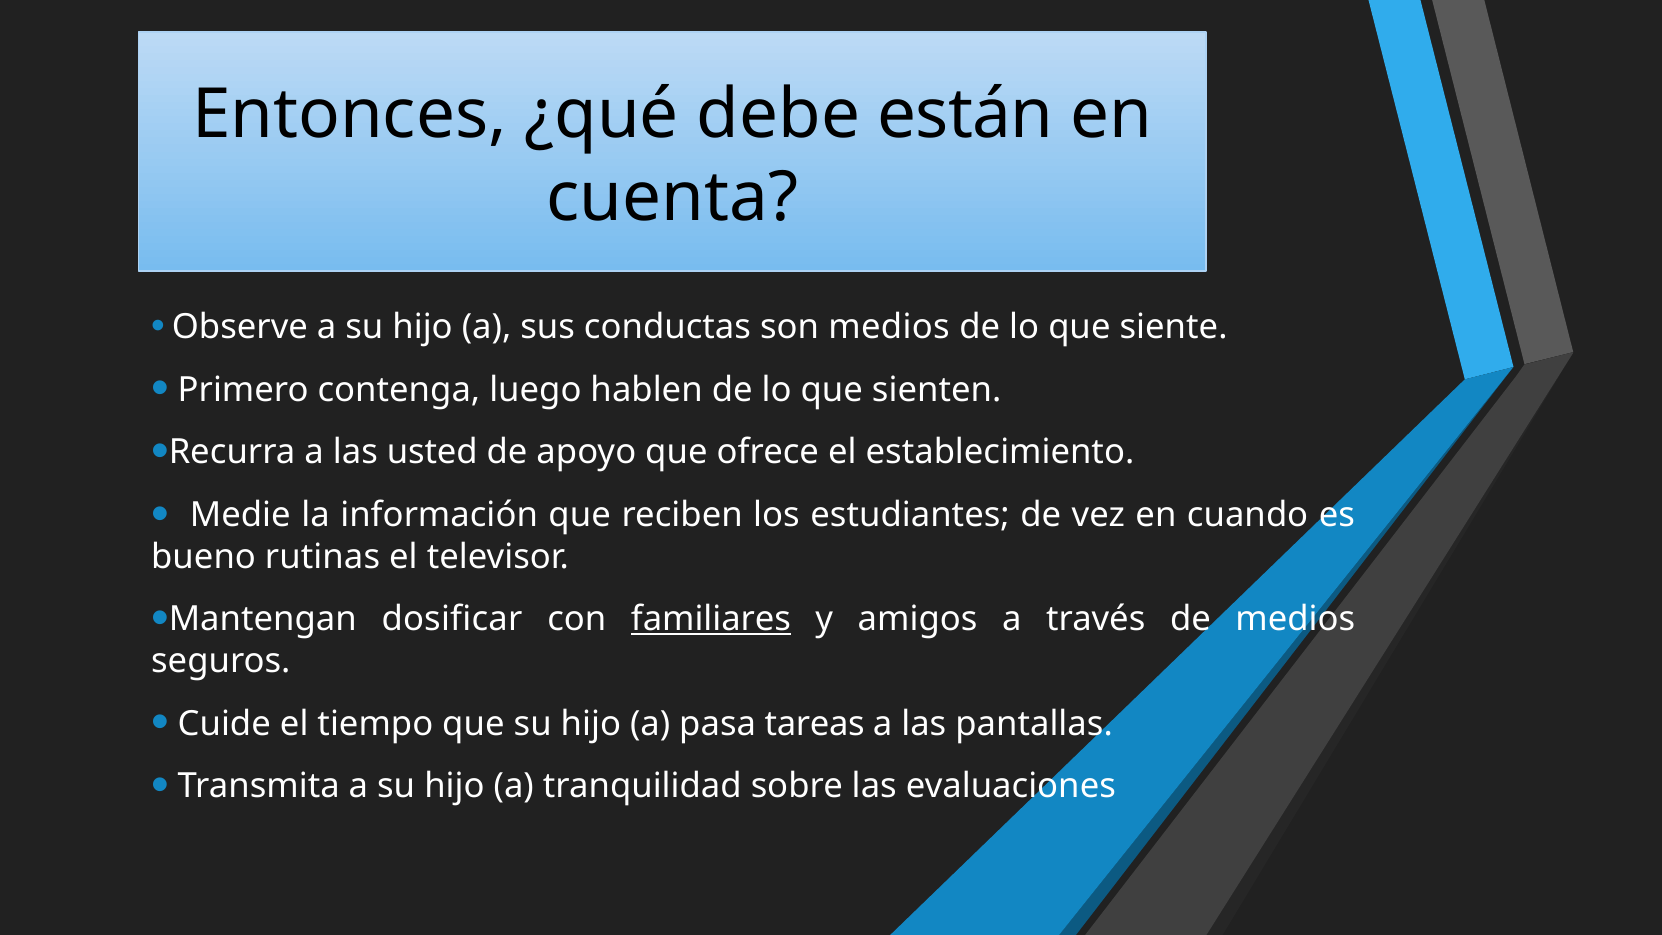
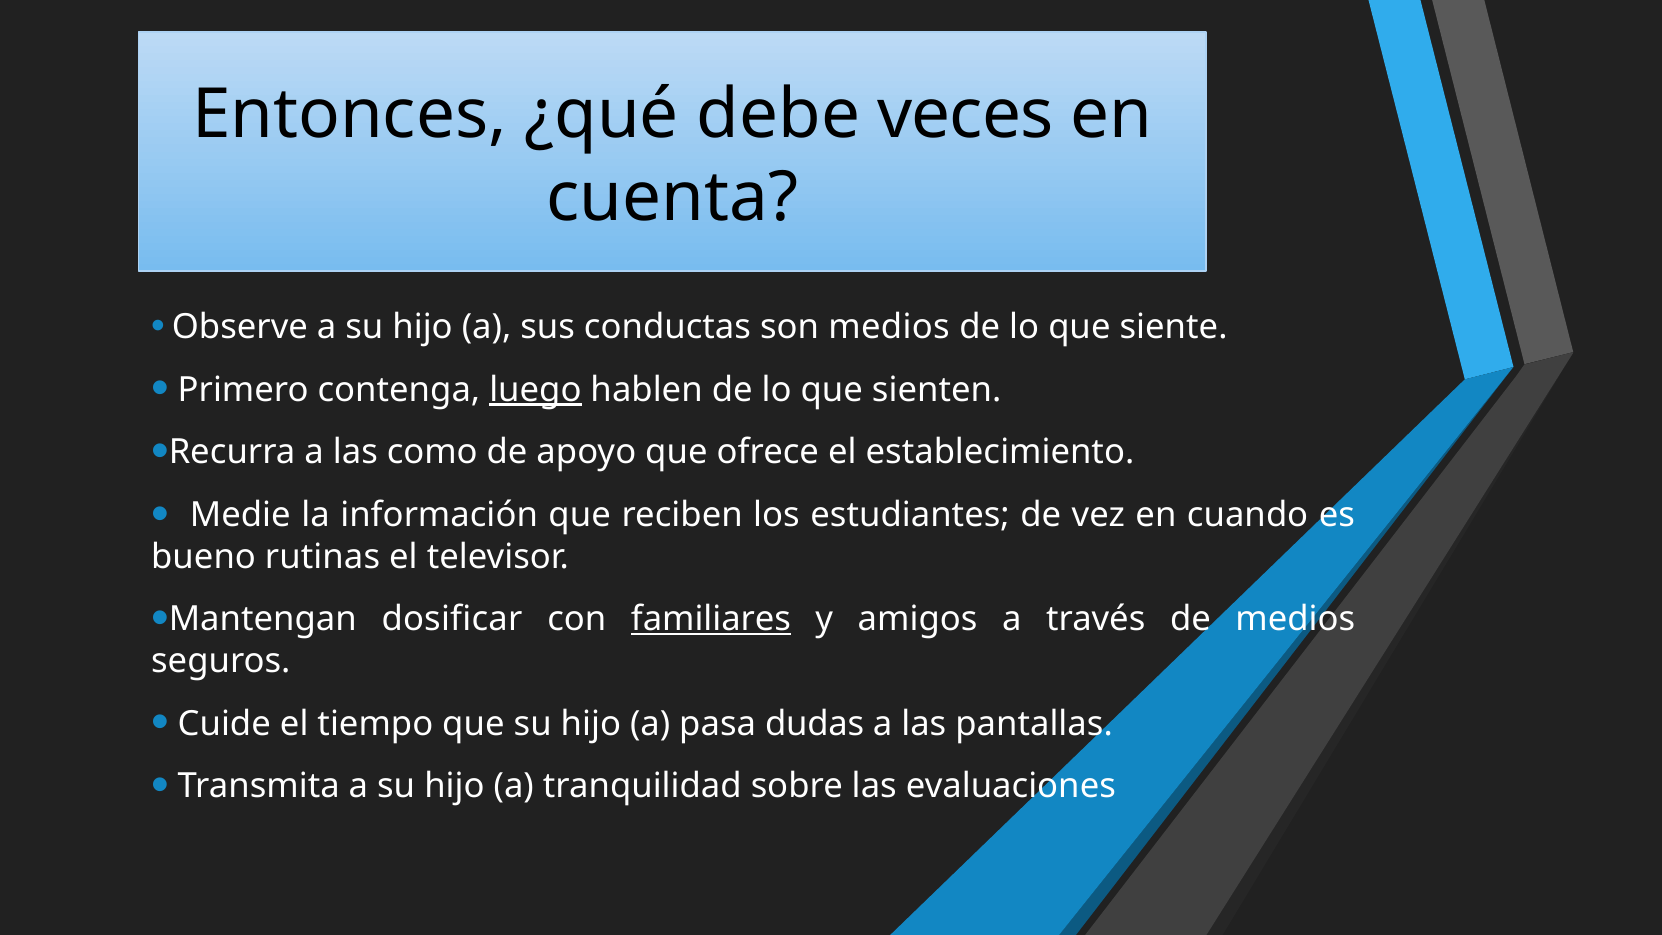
están: están -> veces (965, 115)
luego underline: none -> present (535, 390)
usted: usted -> como (432, 452)
tareas: tareas -> dudas (815, 724)
